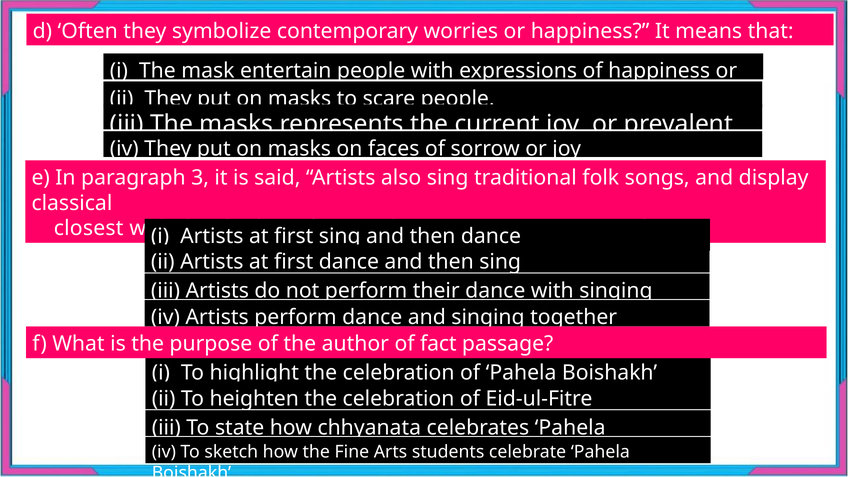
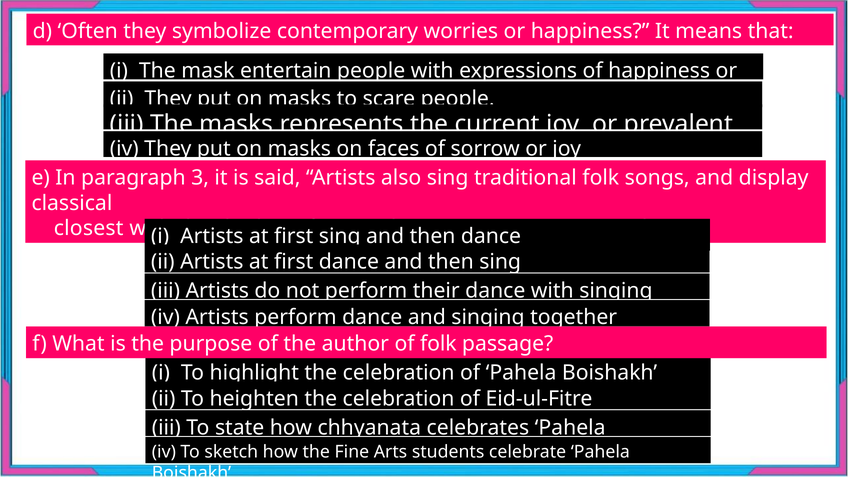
of fact: fact -> folk (438, 344)
